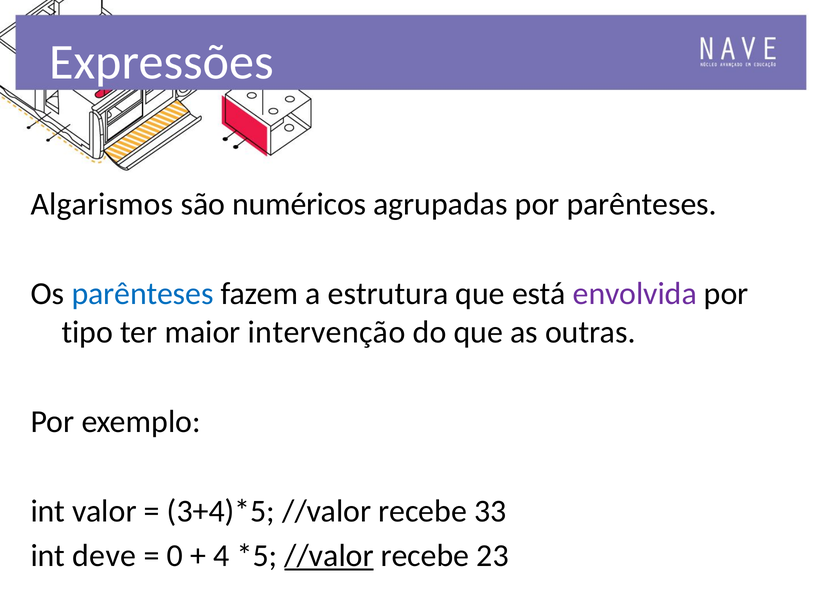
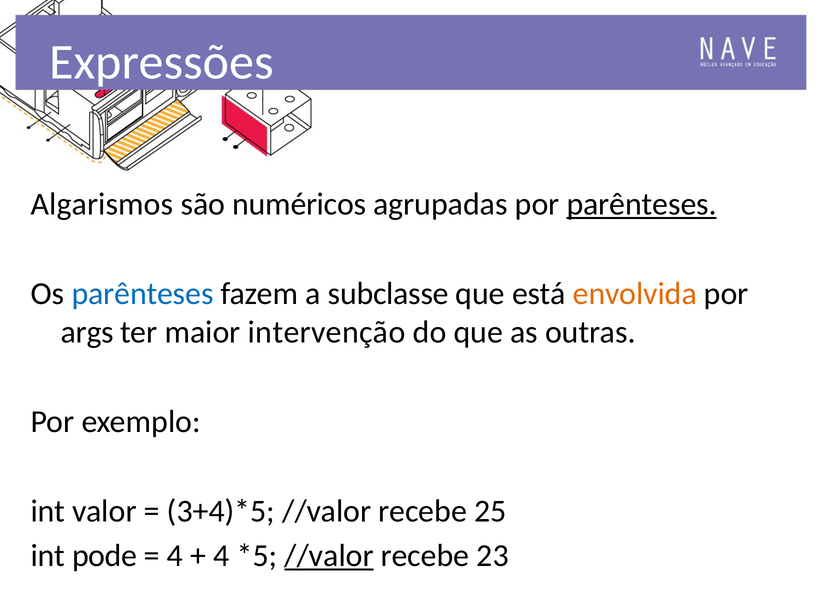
parênteses underline: none -> present (642, 204)
estrutura: estrutura -> subclasse (388, 294)
envolvida colour: purple -> orange (635, 294)
tipo: tipo -> args (87, 332)
33: 33 -> 25 (490, 511)
deve: deve -> pode (105, 556)
0: 0 -> 4 (175, 556)
